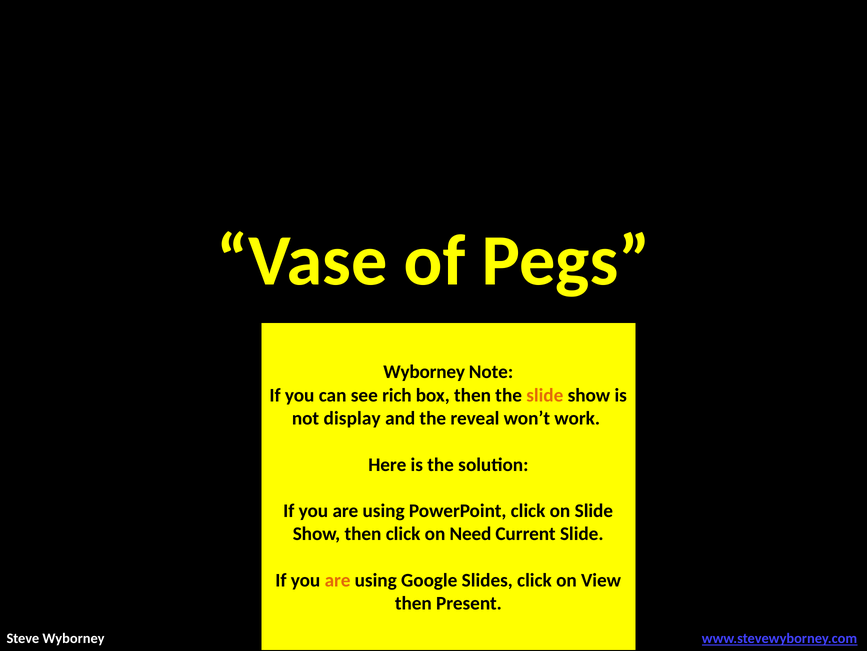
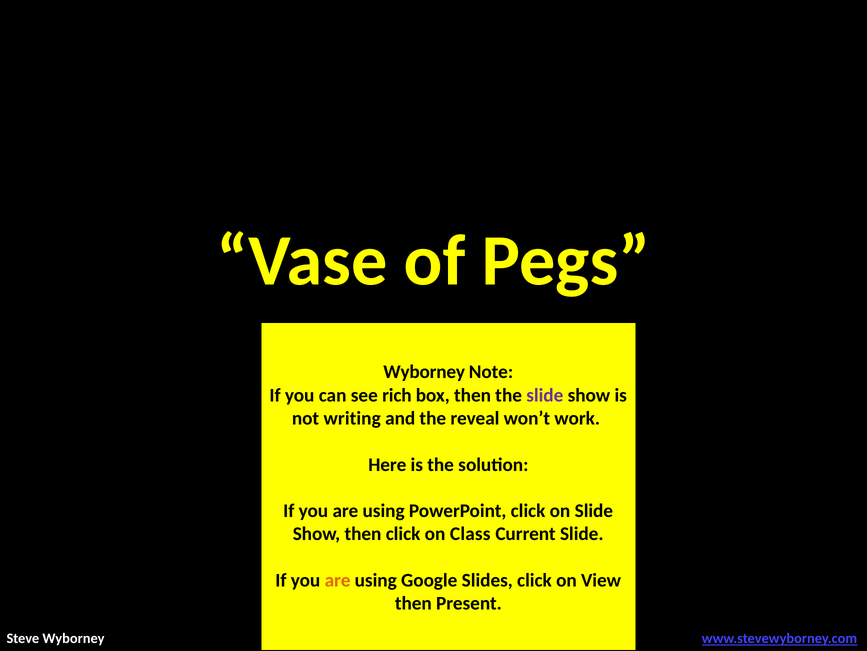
slide colour: orange -> purple (545, 395)
display: display -> writing (352, 418)
Need: Need -> Class (470, 533)
